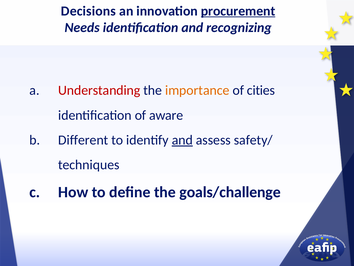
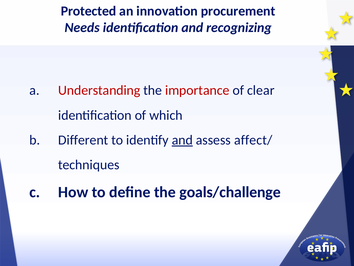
Decisions: Decisions -> Protected (89, 11)
procurement underline: present -> none (238, 11)
importance colour: orange -> red (197, 90)
cities: cities -> clear (261, 90)
aware: aware -> which (166, 115)
safety/: safety/ -> affect/ (253, 140)
